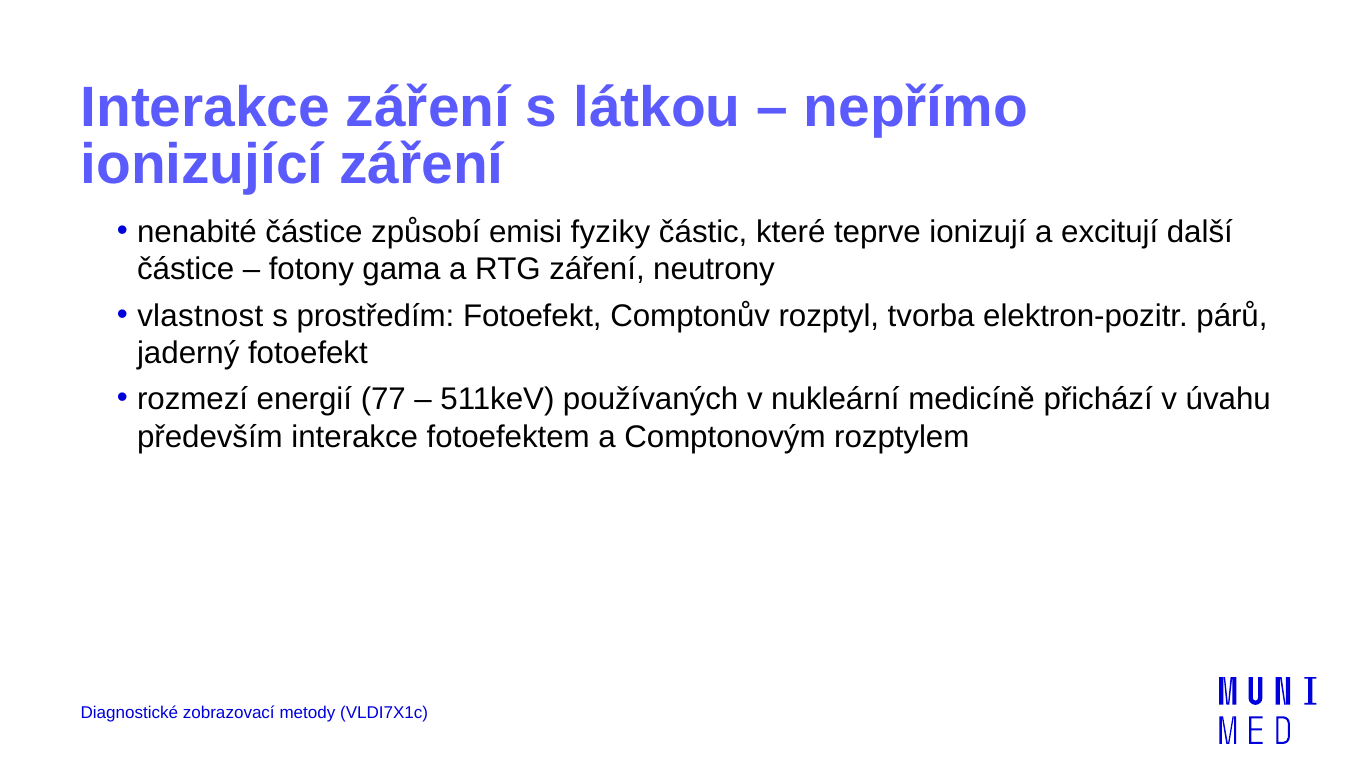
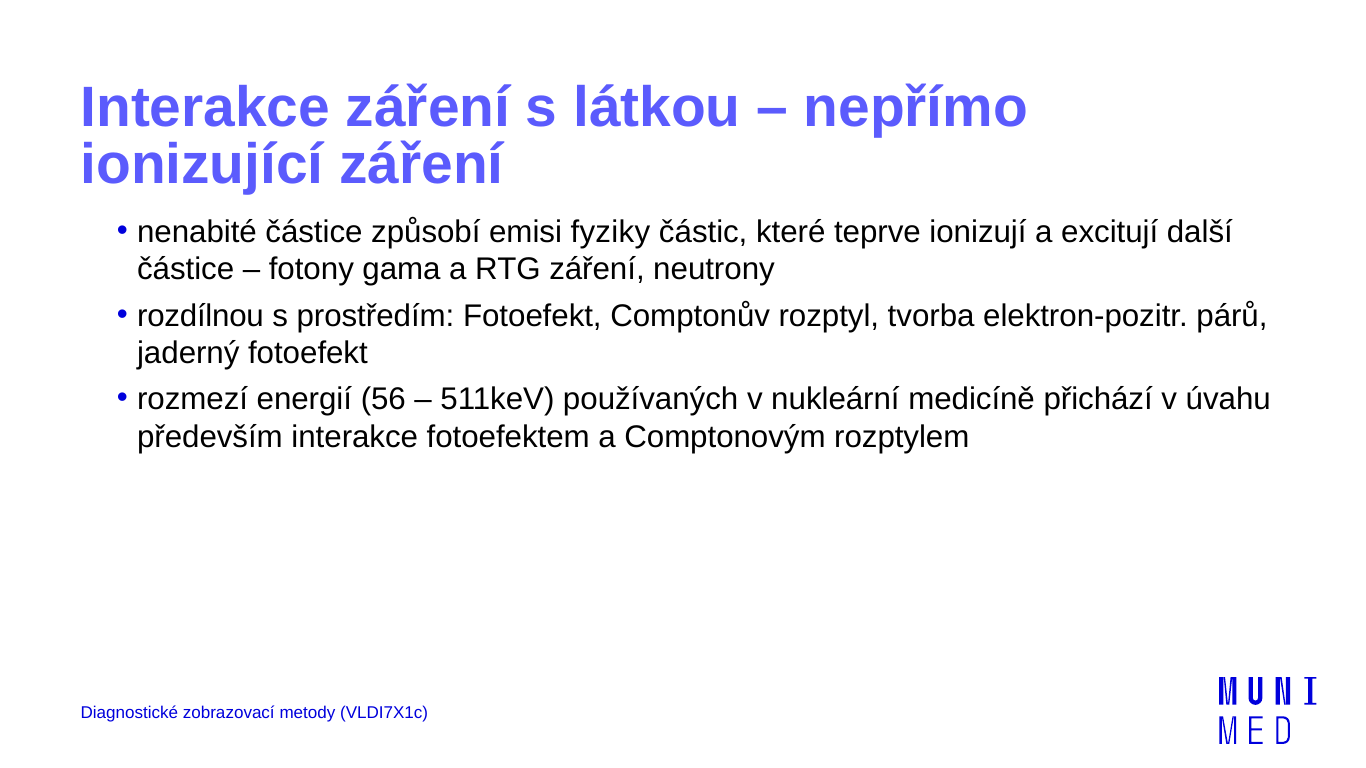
vlastnost: vlastnost -> rozdílnou (201, 316)
77: 77 -> 56 (383, 400)
